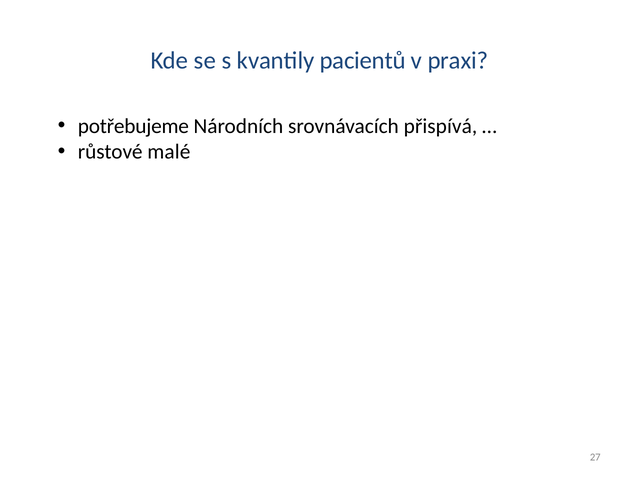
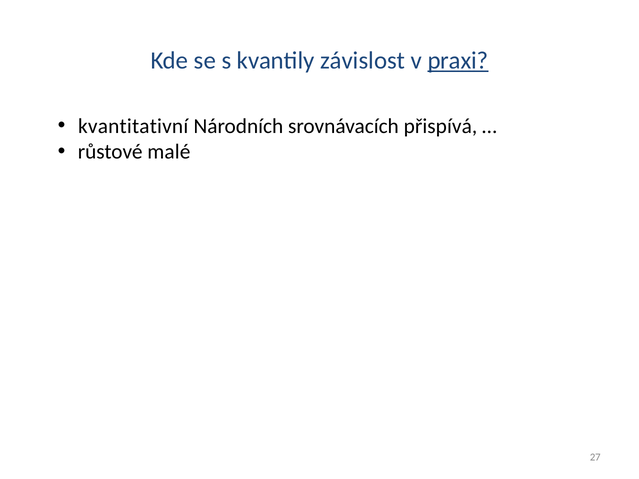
pacientů: pacientů -> závislost (363, 61)
praxi underline: none -> present (458, 61)
potřebujeme: potřebujeme -> kvantitativní (133, 126)
